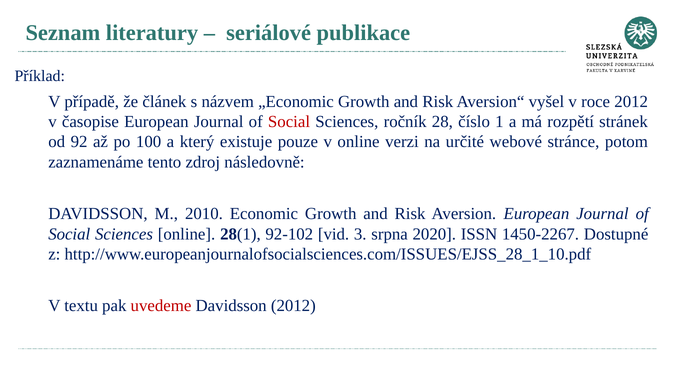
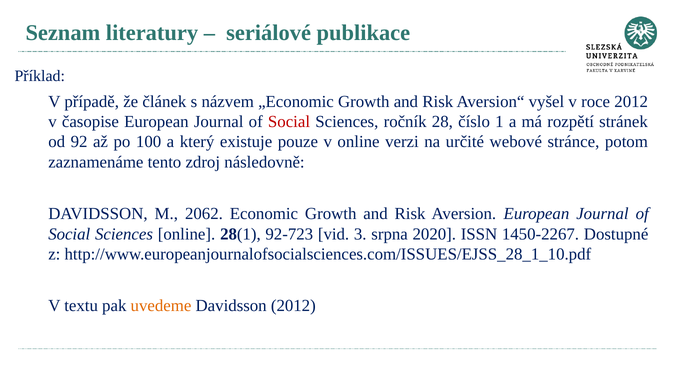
2010: 2010 -> 2062 (204, 214)
92-102: 92-102 -> 92-723 (289, 234)
uvedeme colour: red -> orange (161, 306)
